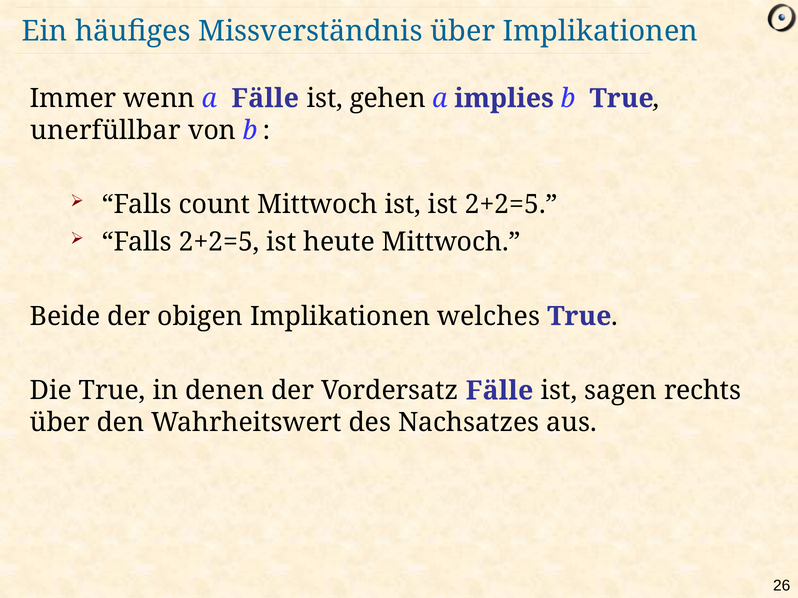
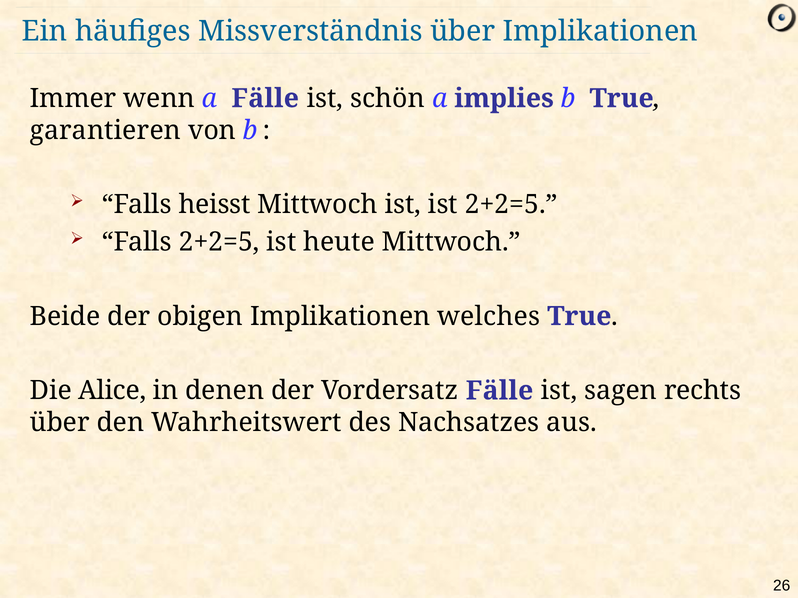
gehen: gehen -> schön (388, 98)
unerfüllbar: unerfüllbar -> garantieren (105, 130)
count: count -> heisst (215, 205)
Die True: True -> Alice (112, 391)
